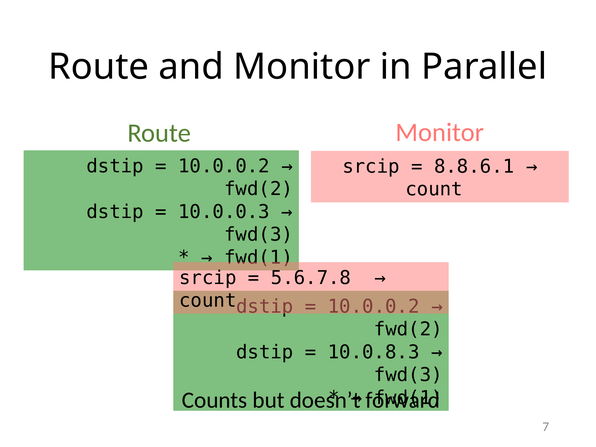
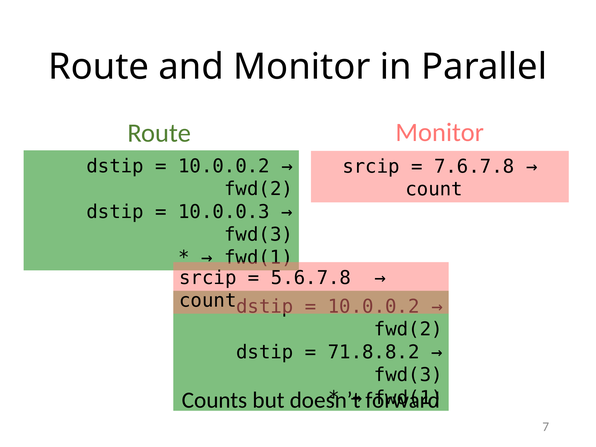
8.8.6.1: 8.8.6.1 -> 7.6.7.8 (474, 167)
10.0.8.3: 10.0.8.3 -> 71.8.8.2 (374, 352)
